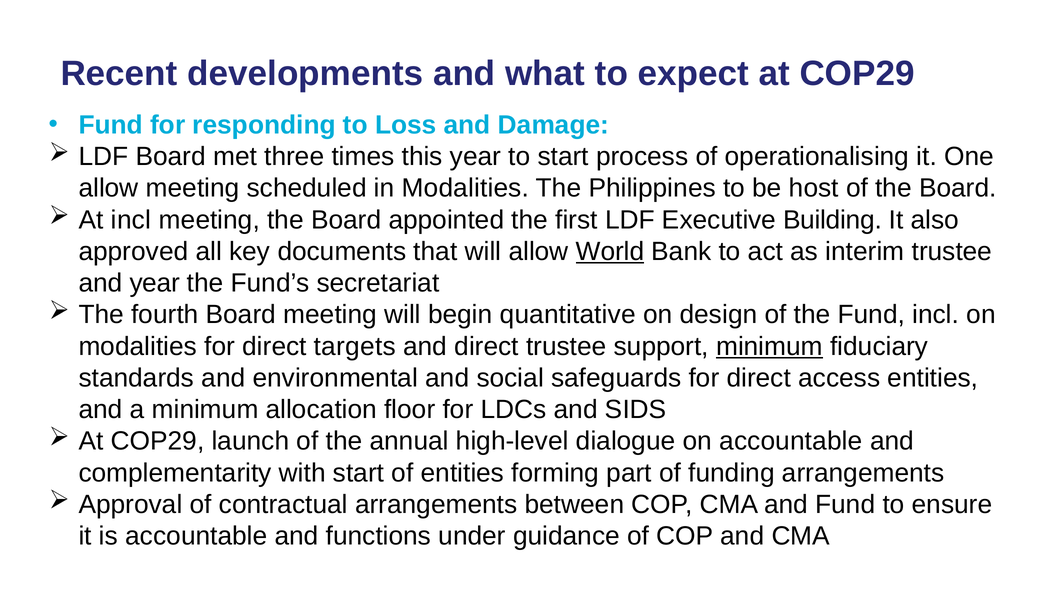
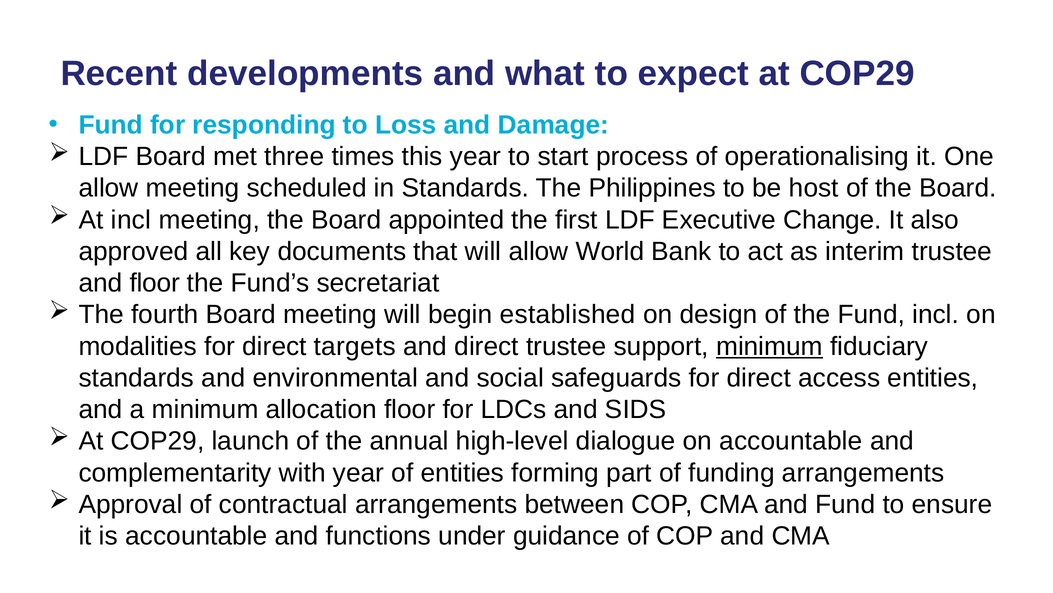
in Modalities: Modalities -> Standards (465, 188)
Building: Building -> Change (833, 220)
World underline: present -> none (610, 251)
and year: year -> floor (155, 283)
quantitative: quantitative -> established (568, 314)
with start: start -> year (359, 472)
